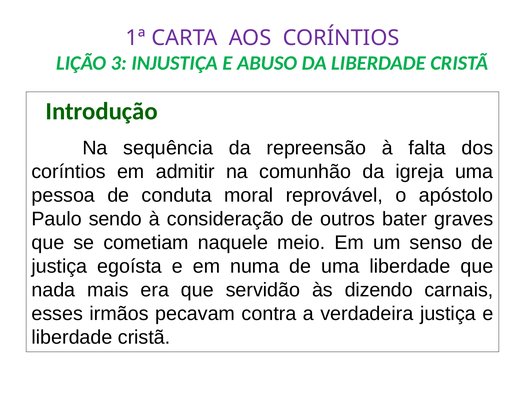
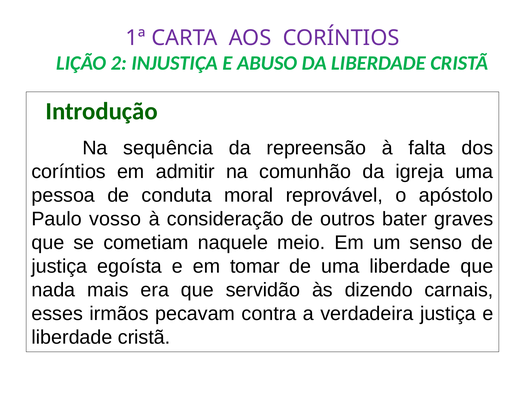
3: 3 -> 2 (119, 63)
sendo: sendo -> vosso (115, 219)
numa: numa -> tomar (255, 266)
